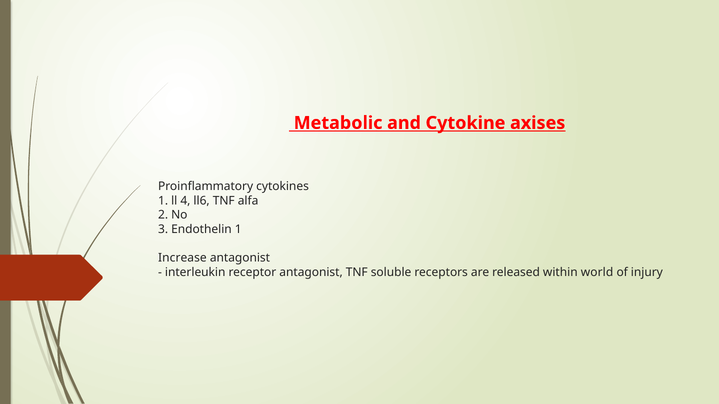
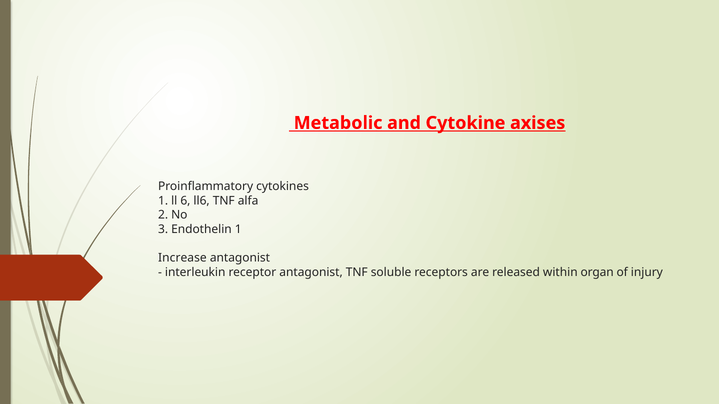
4: 4 -> 6 (185, 201)
world: world -> organ (597, 273)
